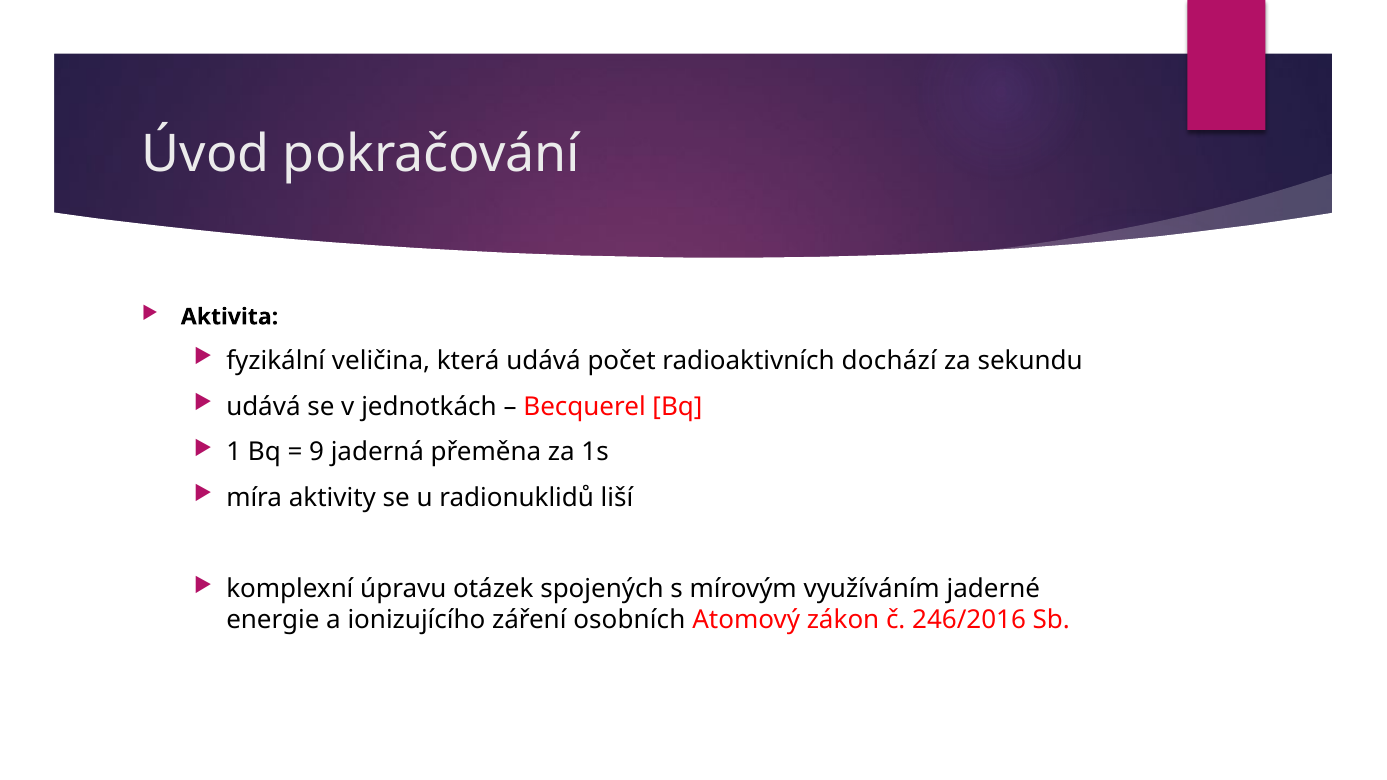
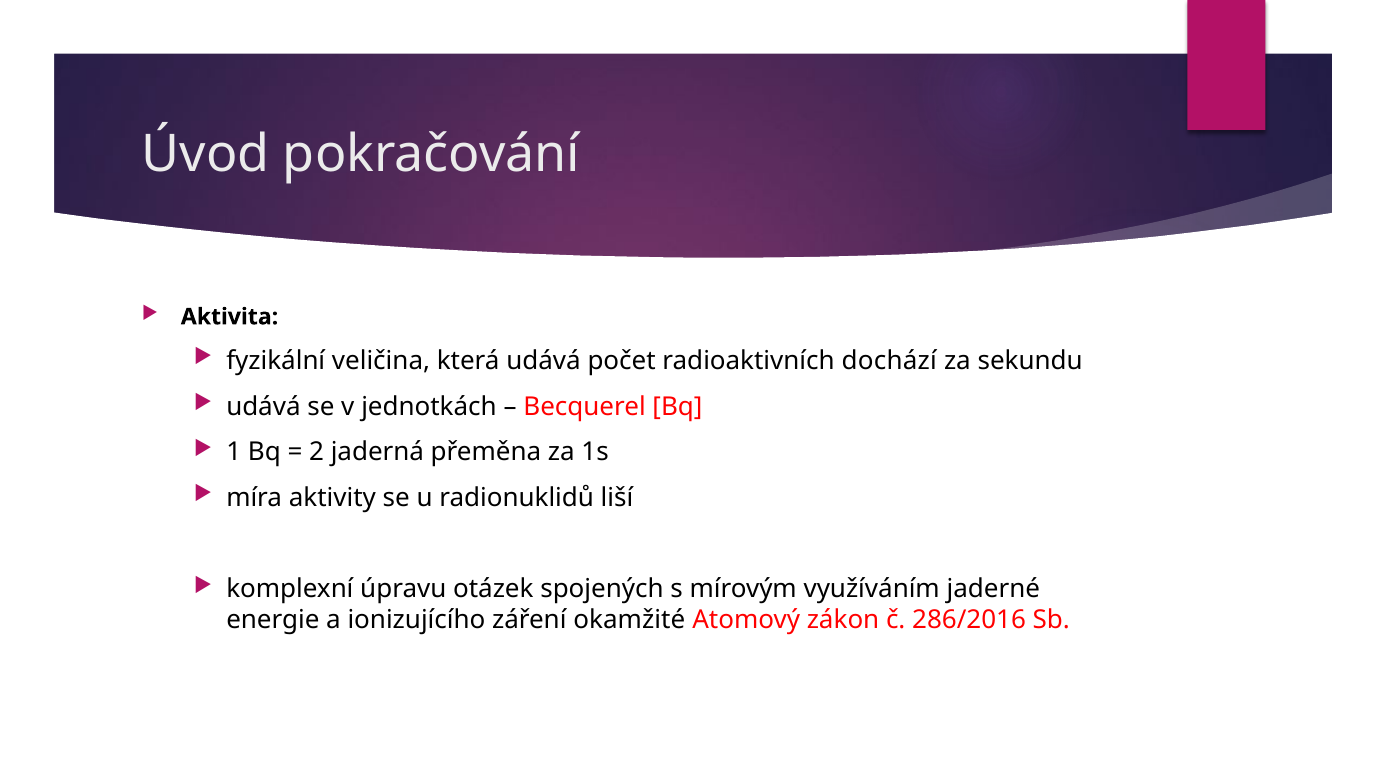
9: 9 -> 2 (317, 452)
osobních: osobních -> okamžité (629, 620)
246/2016: 246/2016 -> 286/2016 (969, 620)
